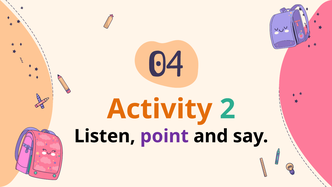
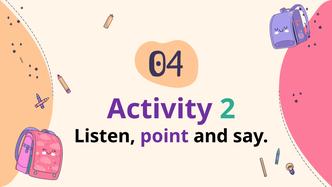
Activity colour: orange -> purple (160, 109)
